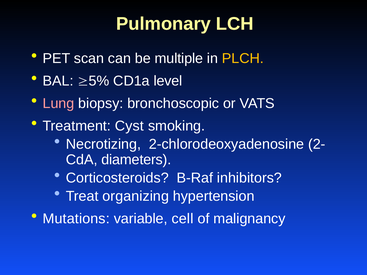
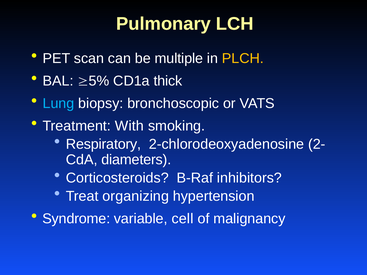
level: level -> thick (168, 81)
Lung colour: pink -> light blue (58, 104)
Cyst: Cyst -> With (129, 126)
Necrotizing: Necrotizing -> Respiratory (104, 144)
Mutations: Mutations -> Syndrome (76, 219)
